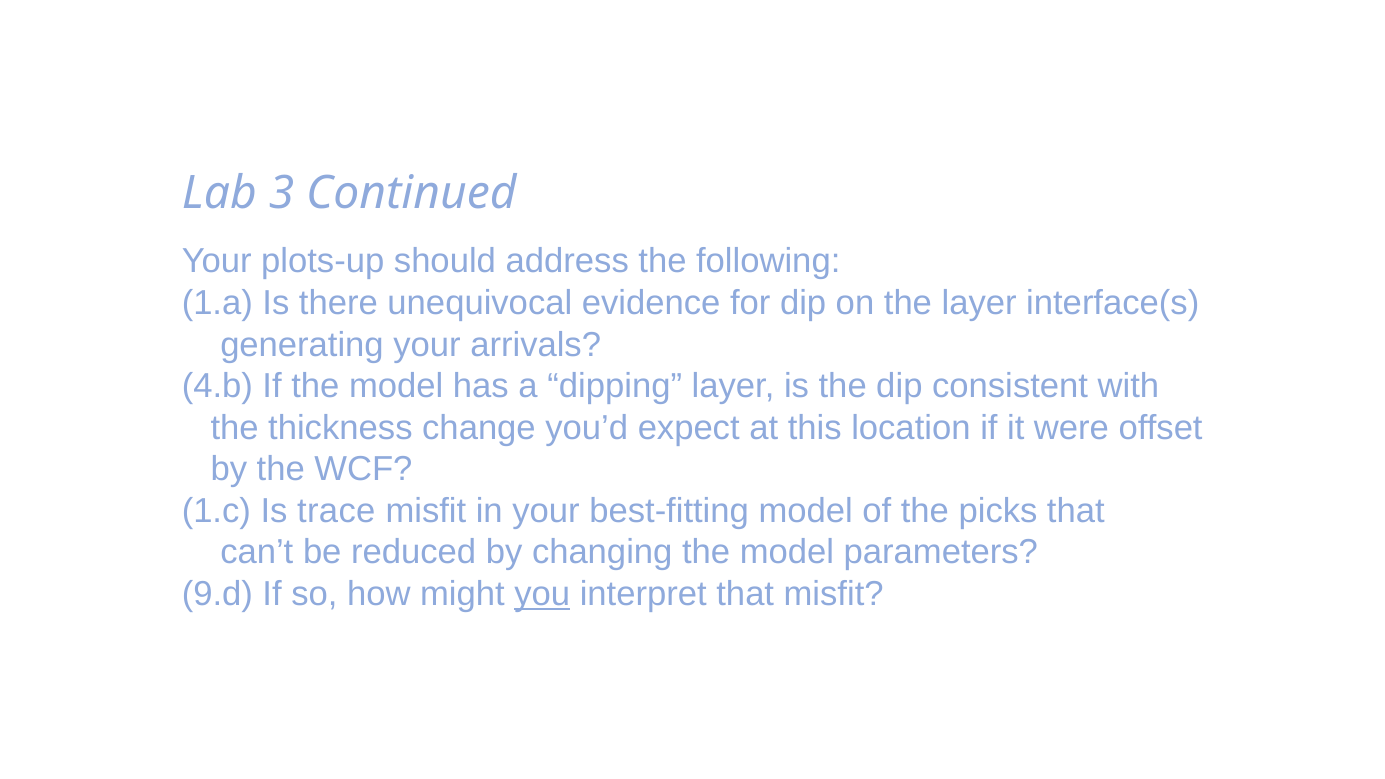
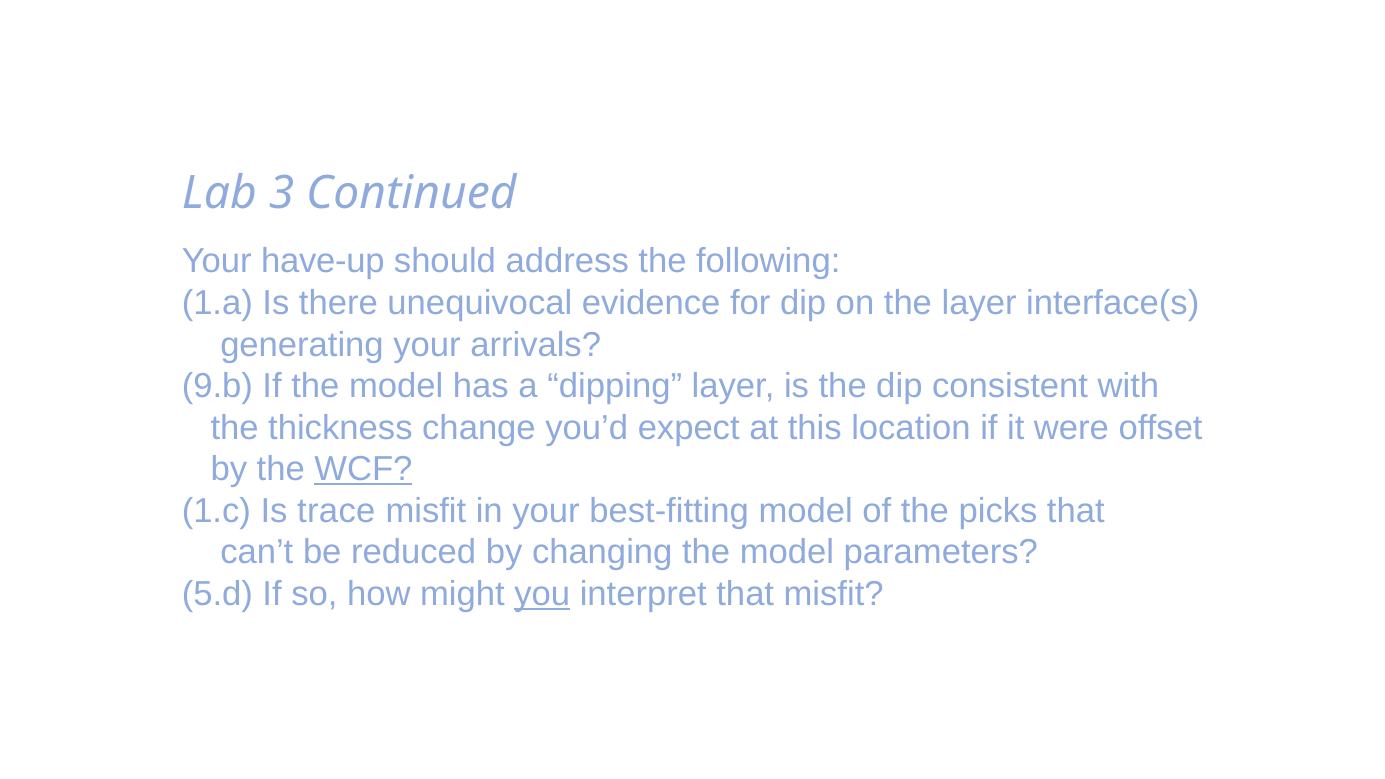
plots-up: plots-up -> have-up (323, 262)
4.b: 4.b -> 9.b (217, 386)
WCF underline: none -> present (363, 469)
9.d: 9.d -> 5.d (217, 594)
